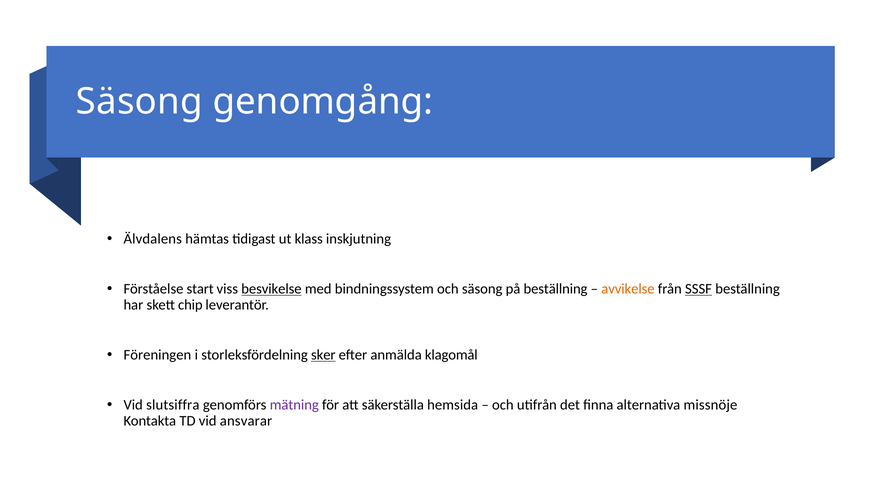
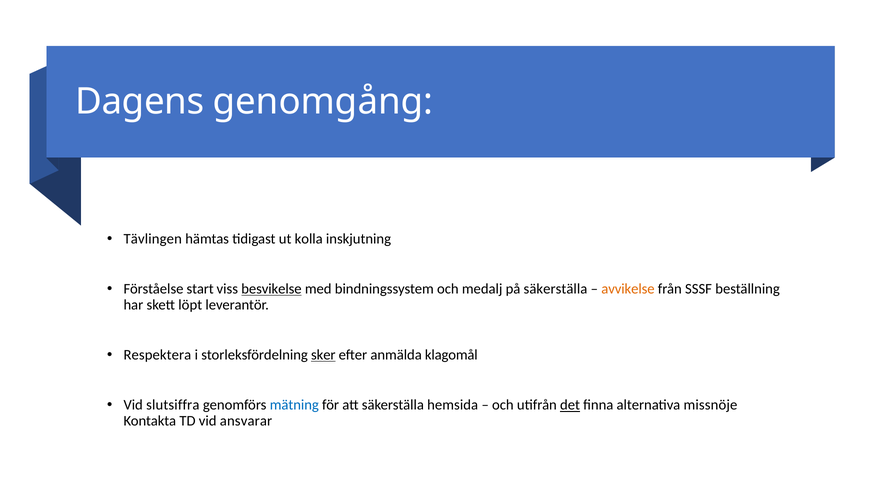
Säsong: Säsong -> Dagens (140, 101)
Älvdalens: Älvdalens -> Tävlingen (153, 239)
klass: klass -> kolla (309, 239)
och säsong: säsong -> medalj (482, 289)
på beställning: beställning -> säkerställa (555, 289)
SSSF underline: present -> none (699, 289)
chip: chip -> löpt (190, 305)
Föreningen: Föreningen -> Respektera (157, 355)
mätning colour: purple -> blue (294, 405)
det underline: none -> present (570, 405)
